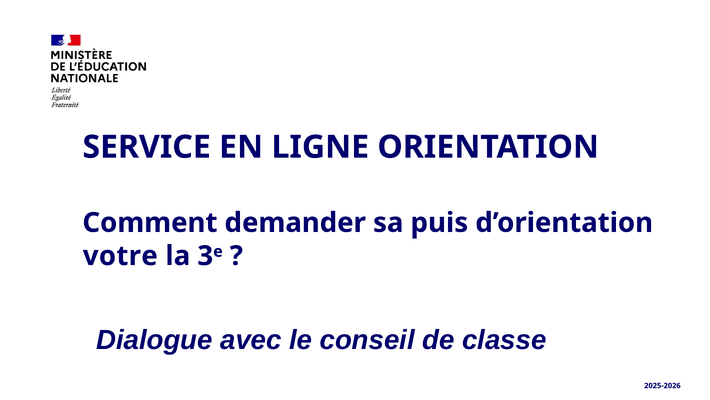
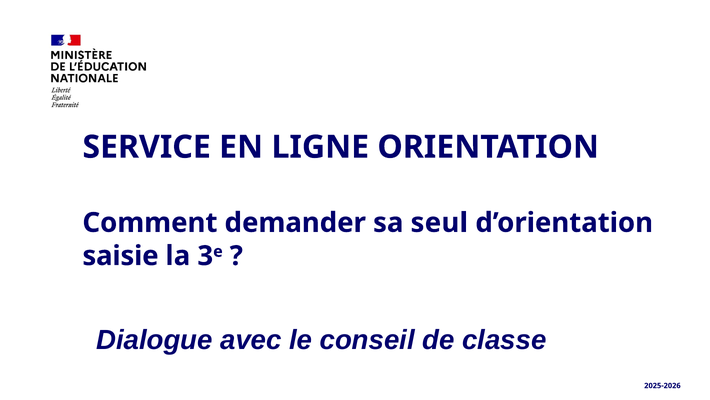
puis: puis -> seul (439, 222)
votre: votre -> saisie (121, 256)
